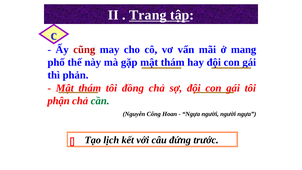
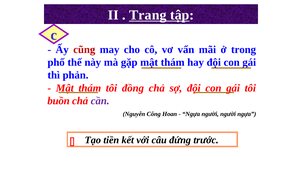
mang: mang -> trong (244, 49)
phận: phận -> buồn (59, 101)
cần colour: green -> purple (100, 101)
lịch: lịch -> tiền (111, 140)
